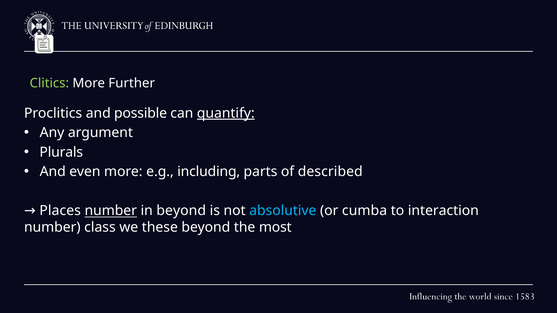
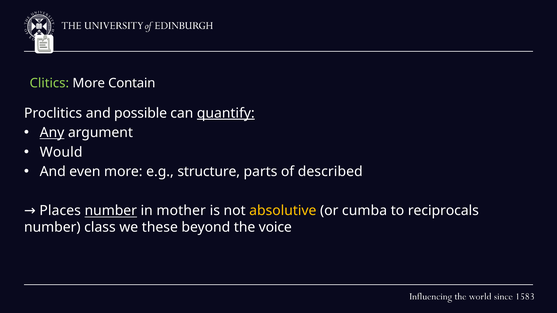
Further: Further -> Contain (132, 83)
Any underline: none -> present (52, 133)
Plurals: Plurals -> Would (61, 152)
including: including -> structure (209, 172)
in beyond: beyond -> mother (181, 211)
absolutive colour: light blue -> yellow (283, 211)
interaction: interaction -> reciprocals (443, 211)
most: most -> voice (275, 228)
